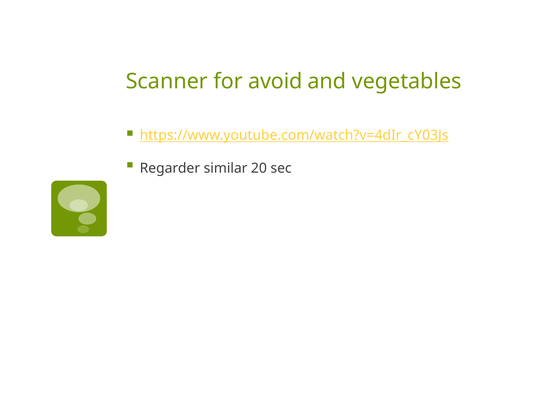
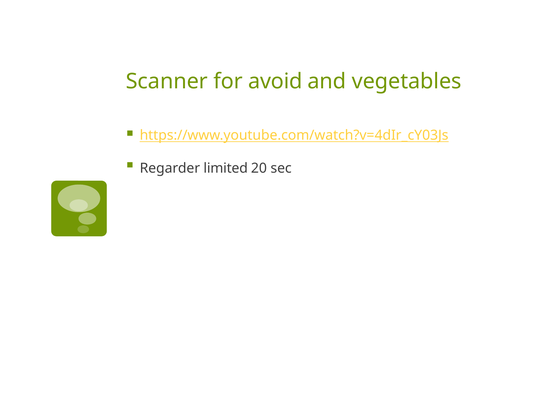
similar: similar -> limited (226, 168)
